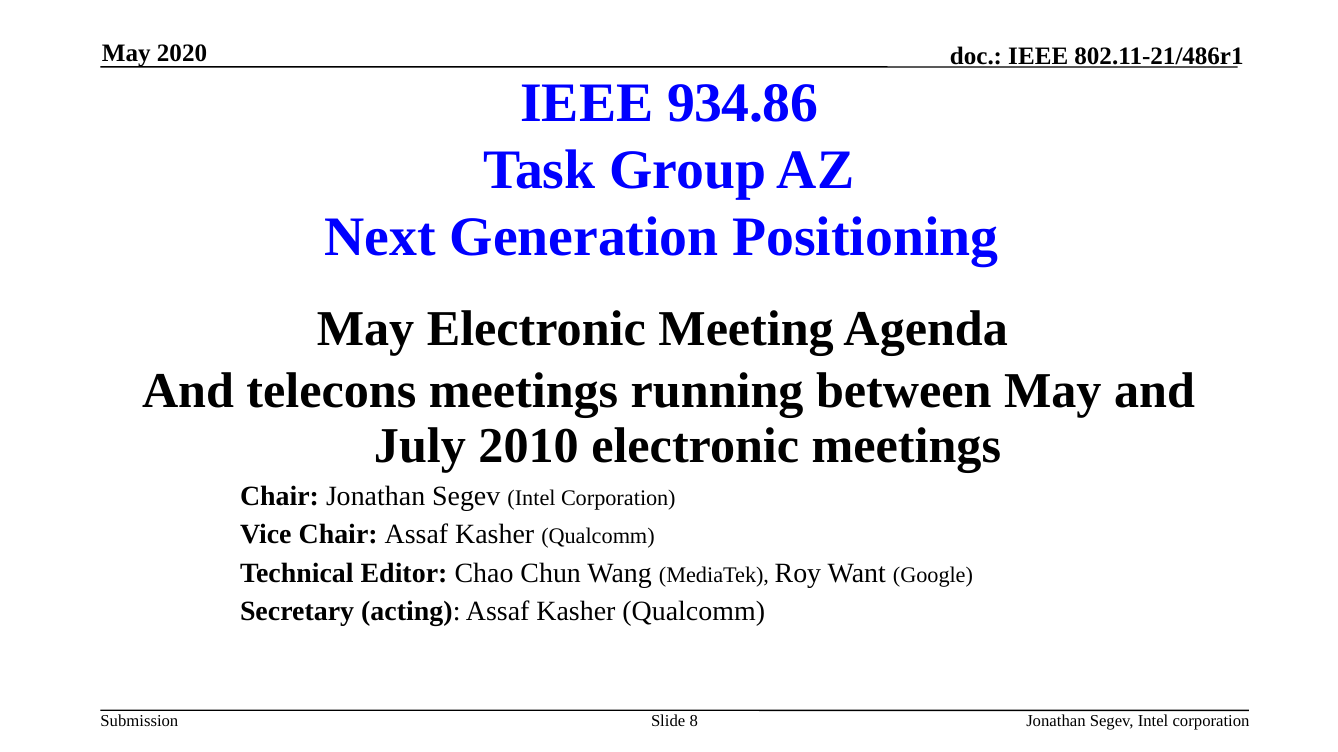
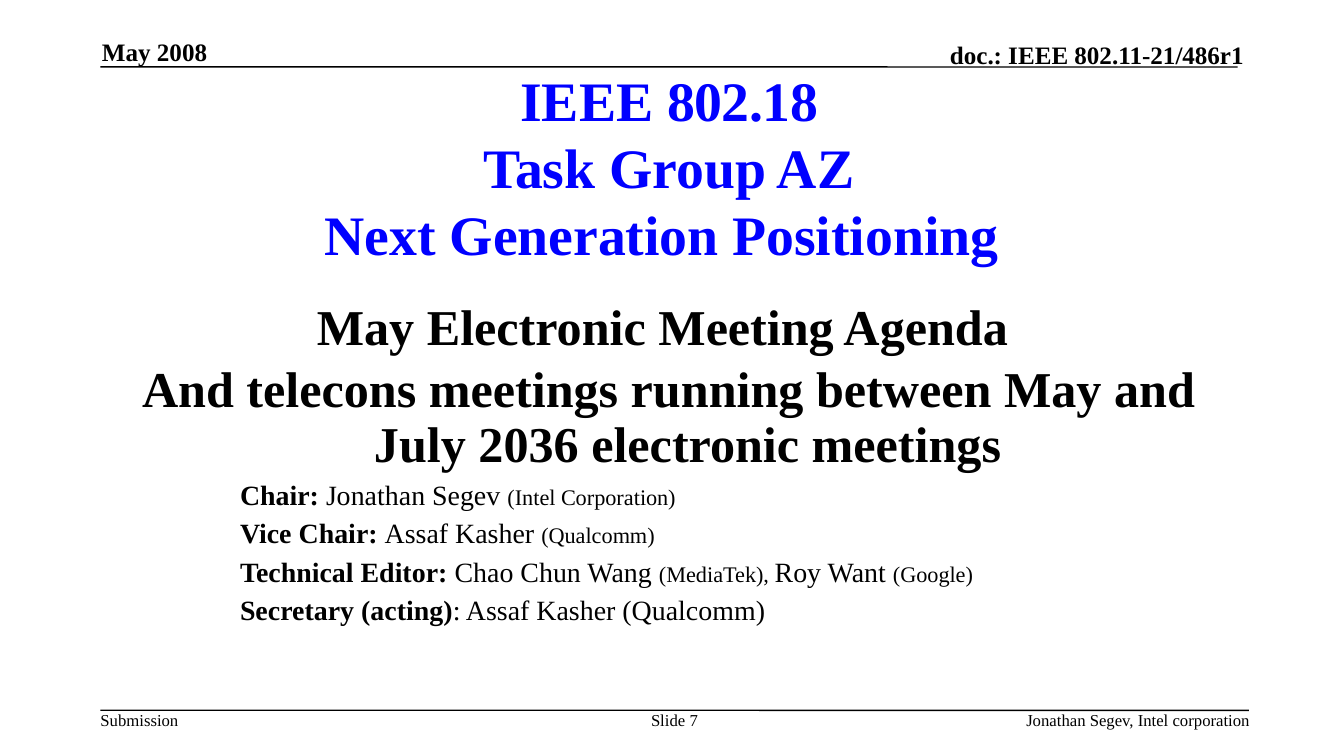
2020: 2020 -> 2008 (182, 53)
934.86: 934.86 -> 802.18 (743, 104)
2010: 2010 -> 2036 (529, 446)
8: 8 -> 7 (694, 722)
